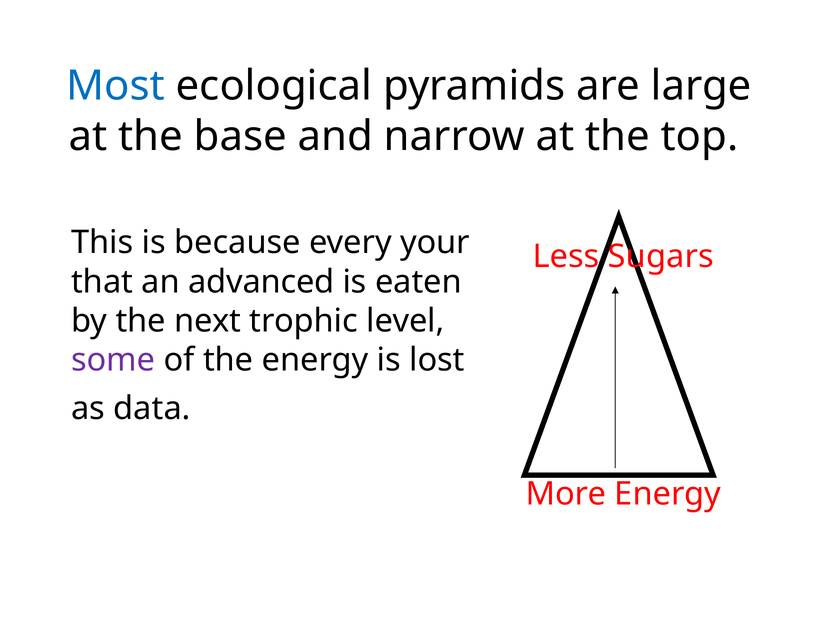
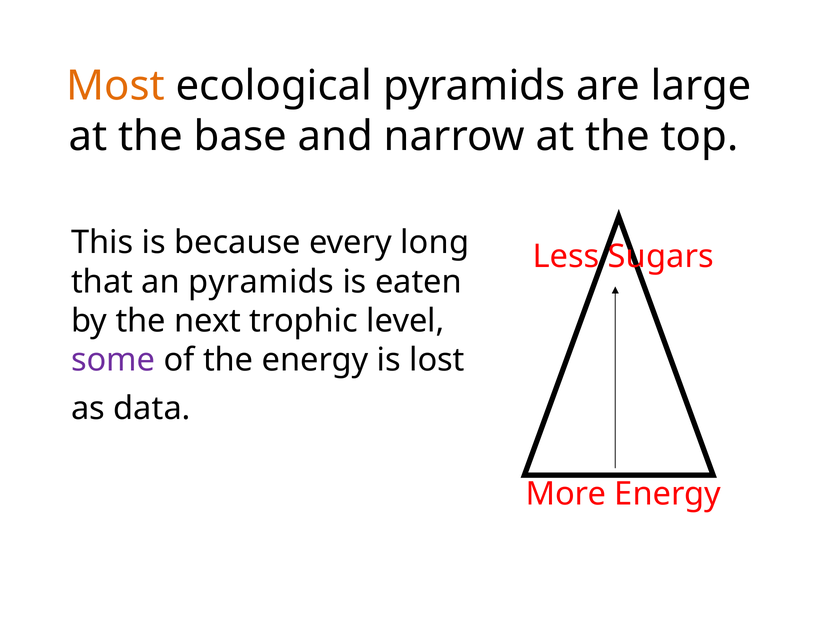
Most colour: blue -> orange (116, 86)
your: your -> long (435, 243)
an advanced: advanced -> pyramids (261, 282)
